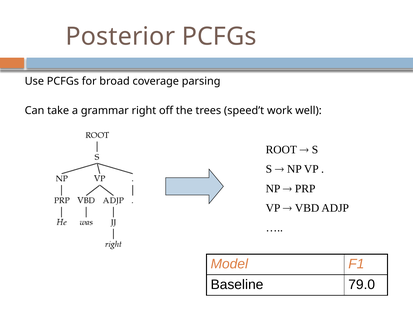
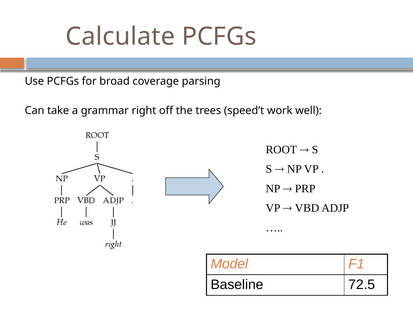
Posterior: Posterior -> Calculate (120, 37)
79.0: 79.0 -> 72.5 (362, 285)
